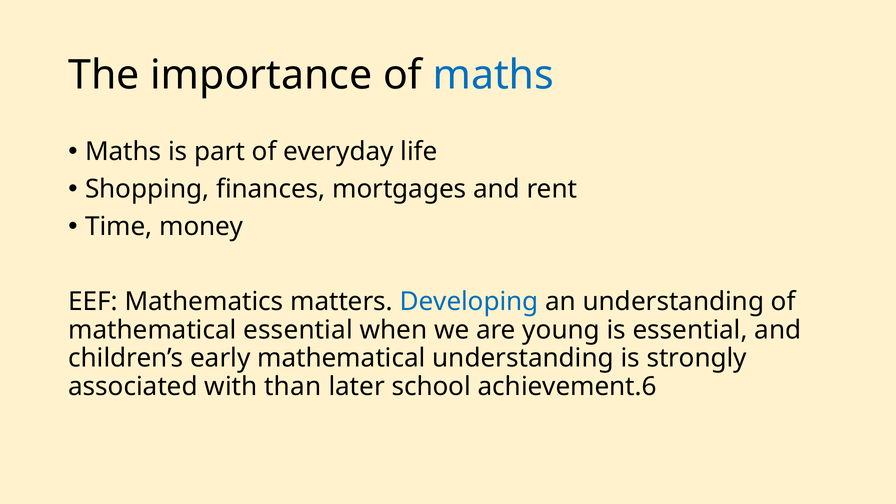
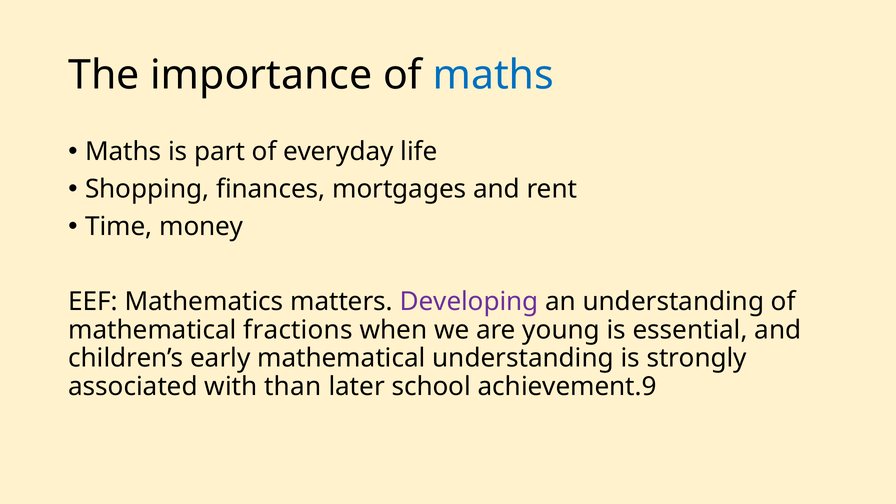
Developing colour: blue -> purple (469, 302)
mathematical essential: essential -> fractions (298, 330)
achievement.6: achievement.6 -> achievement.9 (567, 386)
